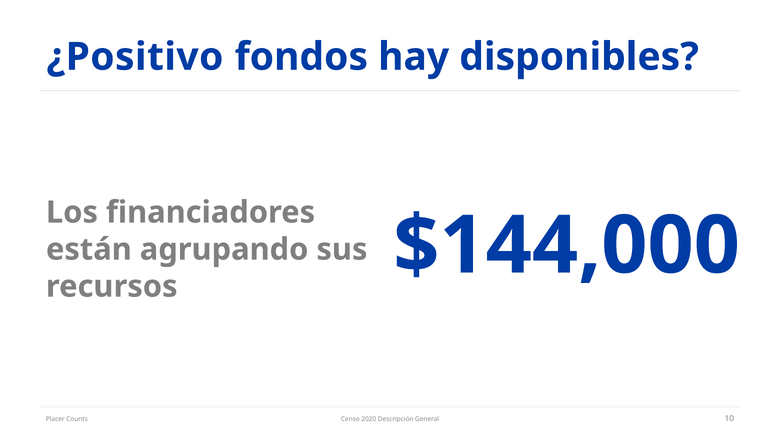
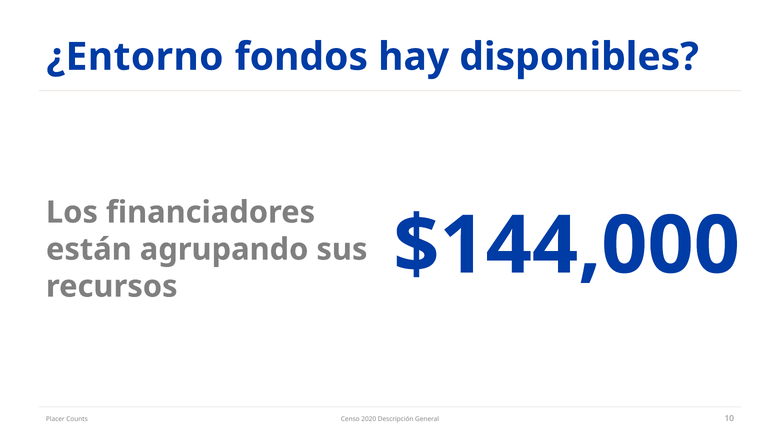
¿Positivo: ¿Positivo -> ¿Entorno (135, 57)
